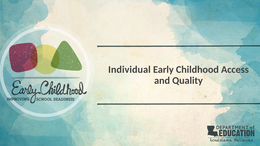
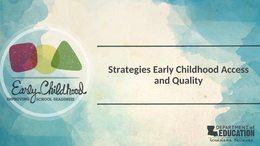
Individual: Individual -> Strategies (129, 70)
